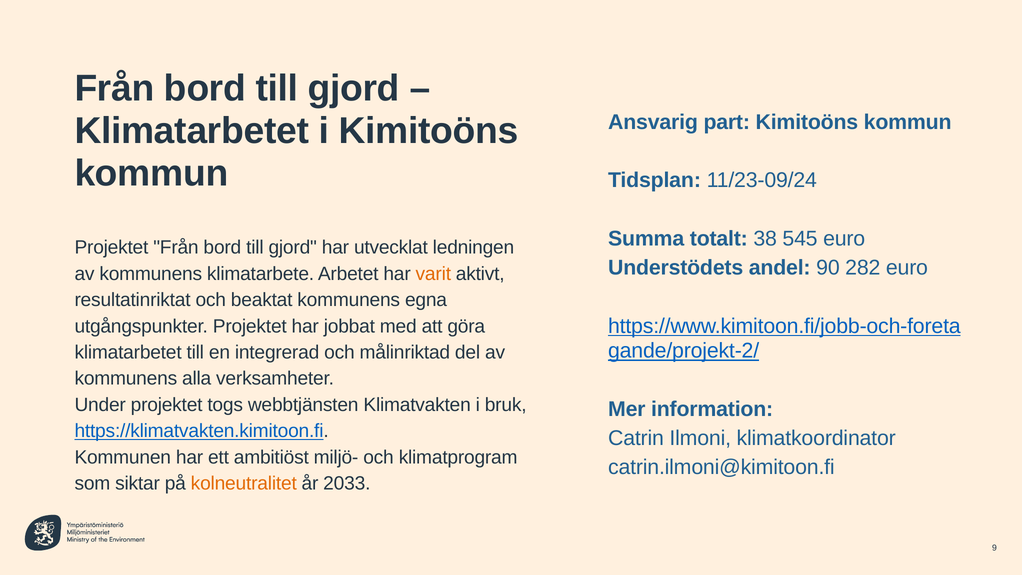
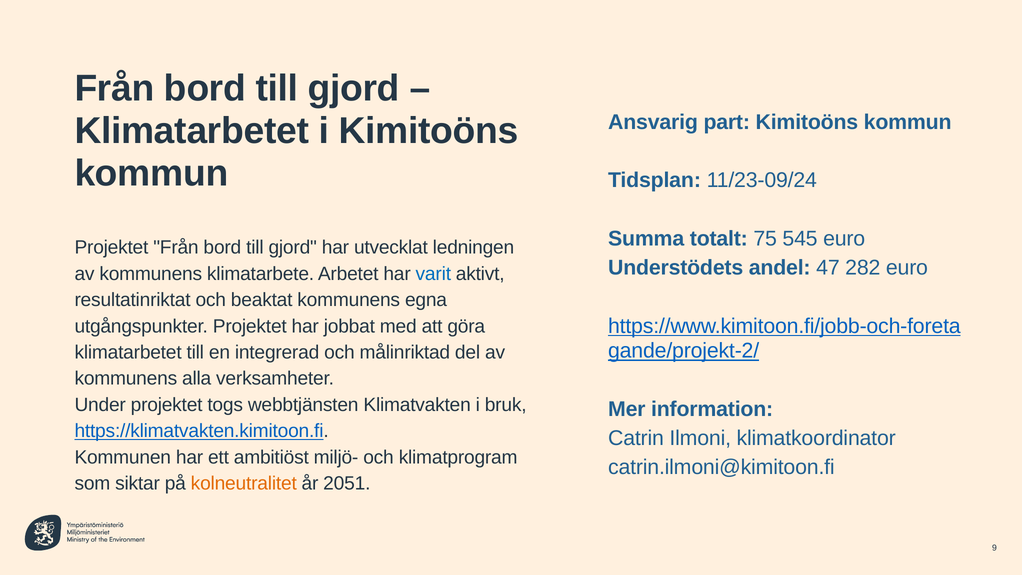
38: 38 -> 75 (765, 239)
90: 90 -> 47 (828, 268)
varit colour: orange -> blue (433, 274)
2033: 2033 -> 2051 (347, 483)
